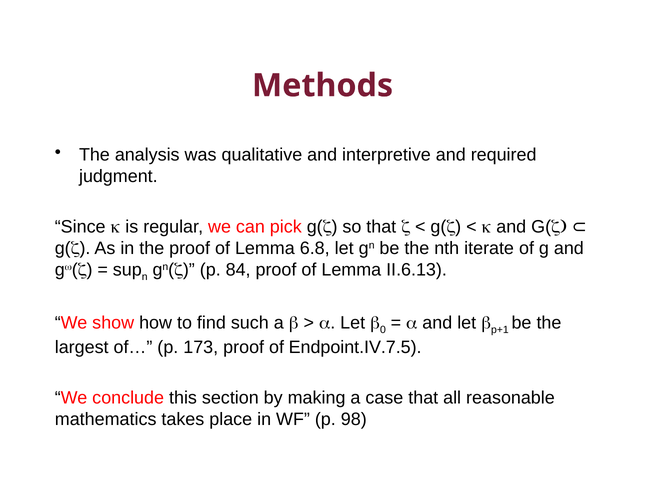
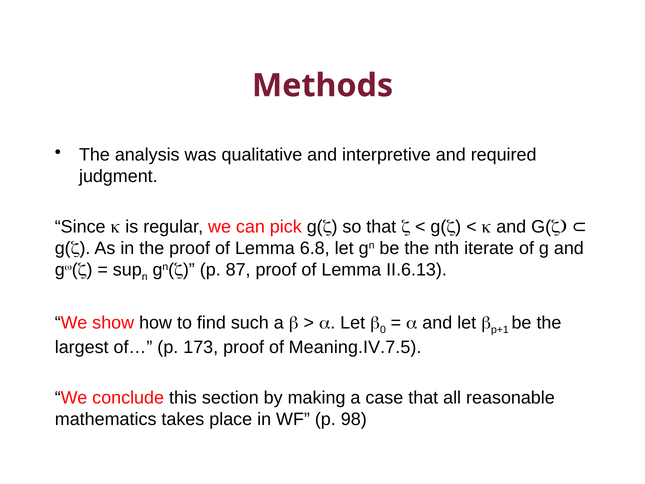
84: 84 -> 87 (238, 270)
Endpoint.IV.7.5: Endpoint.IV.7.5 -> Meaning.IV.7.5 (355, 347)
